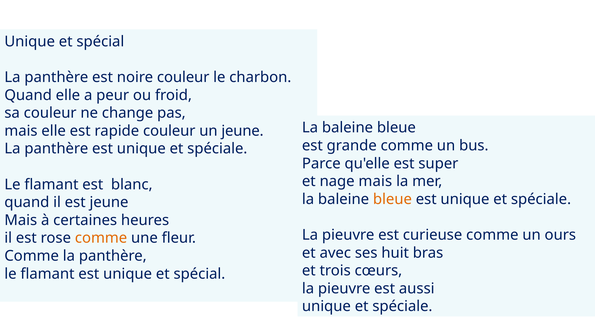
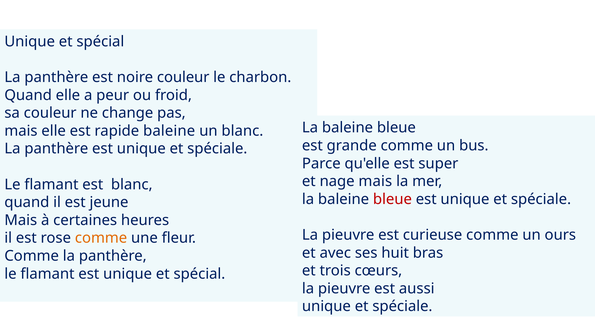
rapide couleur: couleur -> baleine (169, 131)
un jeune: jeune -> blanc (242, 131)
bleue colour: orange -> red (392, 199)
